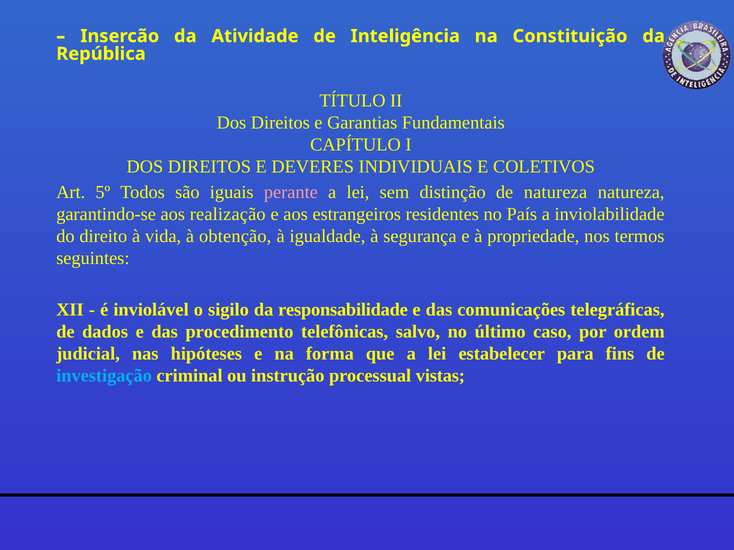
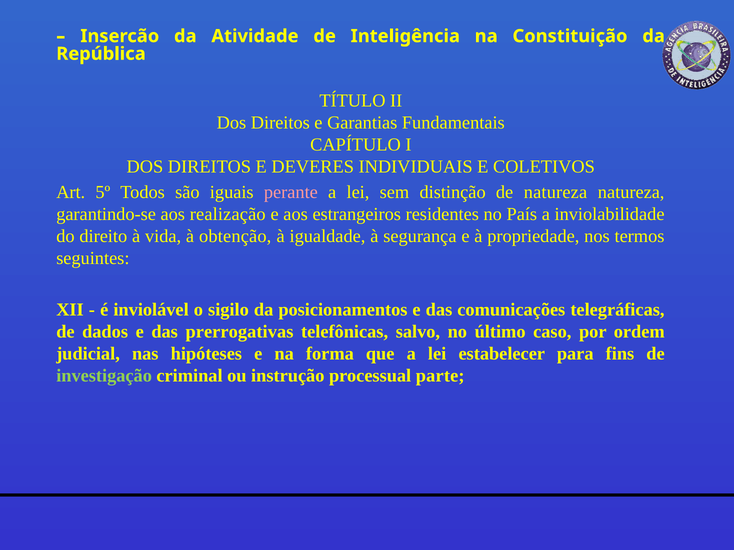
responsabilidade: responsabilidade -> posicionamentos (343, 310)
procedimento: procedimento -> prerrogativas (239, 332)
investigação colour: light blue -> light green (104, 376)
vistas: vistas -> parte (440, 376)
